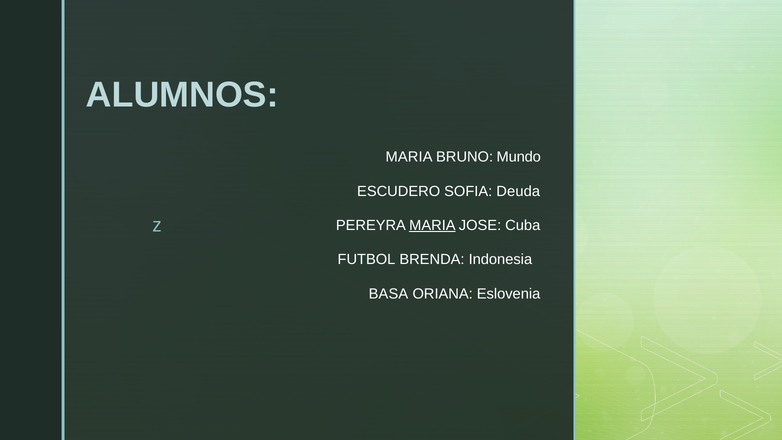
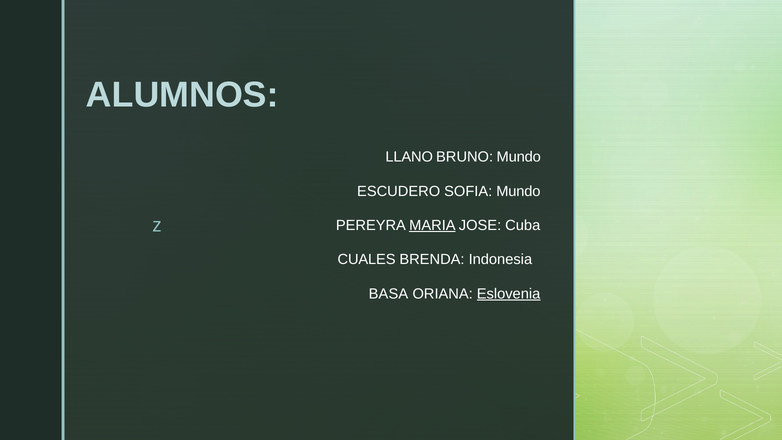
MARIA: MARIA -> LLANO (409, 157)
SOFIA Deuda: Deuda -> Mundo (518, 191)
FUTBOL: FUTBOL -> CUALES (367, 259)
Eslovenia underline: none -> present (509, 294)
